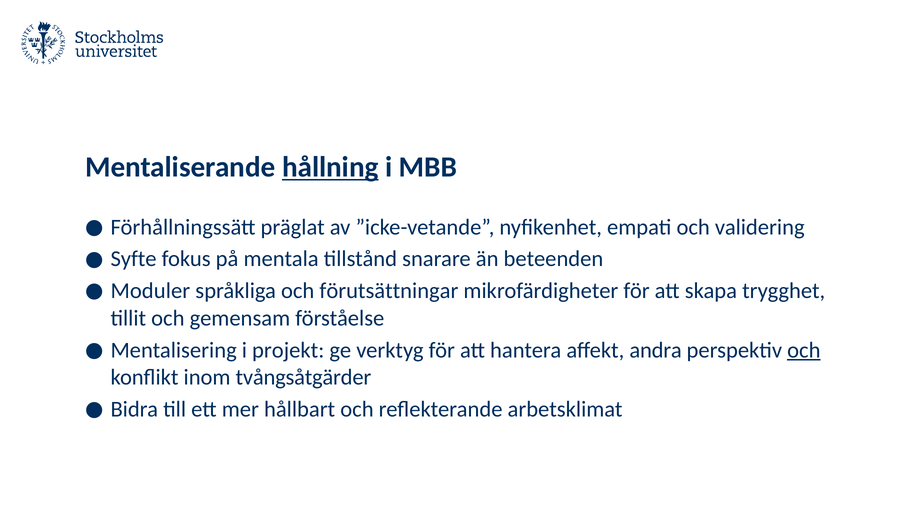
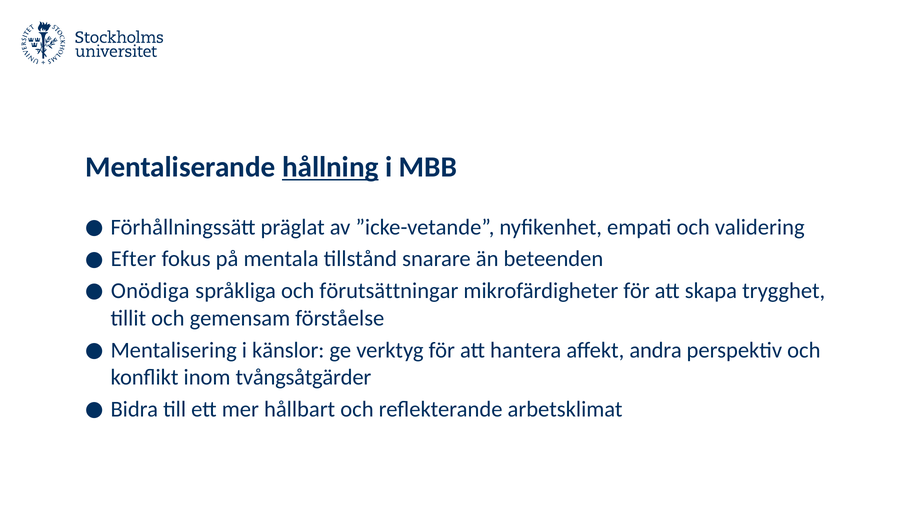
Syfte: Syfte -> Efter (133, 259)
Moduler: Moduler -> Onödiga (150, 291)
projekt: projekt -> känslor (288, 350)
och underline: present -> none (804, 350)
